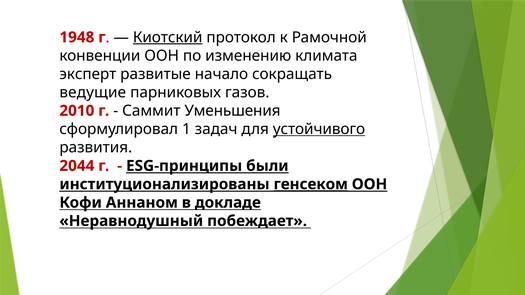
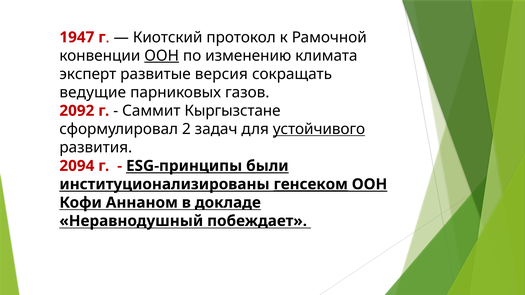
1948: 1948 -> 1947 (77, 37)
Киотский underline: present -> none (168, 37)
ООН underline: none -> present (162, 56)
начало: начало -> версия (221, 74)
2010: 2010 -> 2092 (77, 111)
Уменьшения: Уменьшения -> Кыргызстане (232, 111)
1: 1 -> 2 (186, 129)
2044: 2044 -> 2094 (77, 166)
